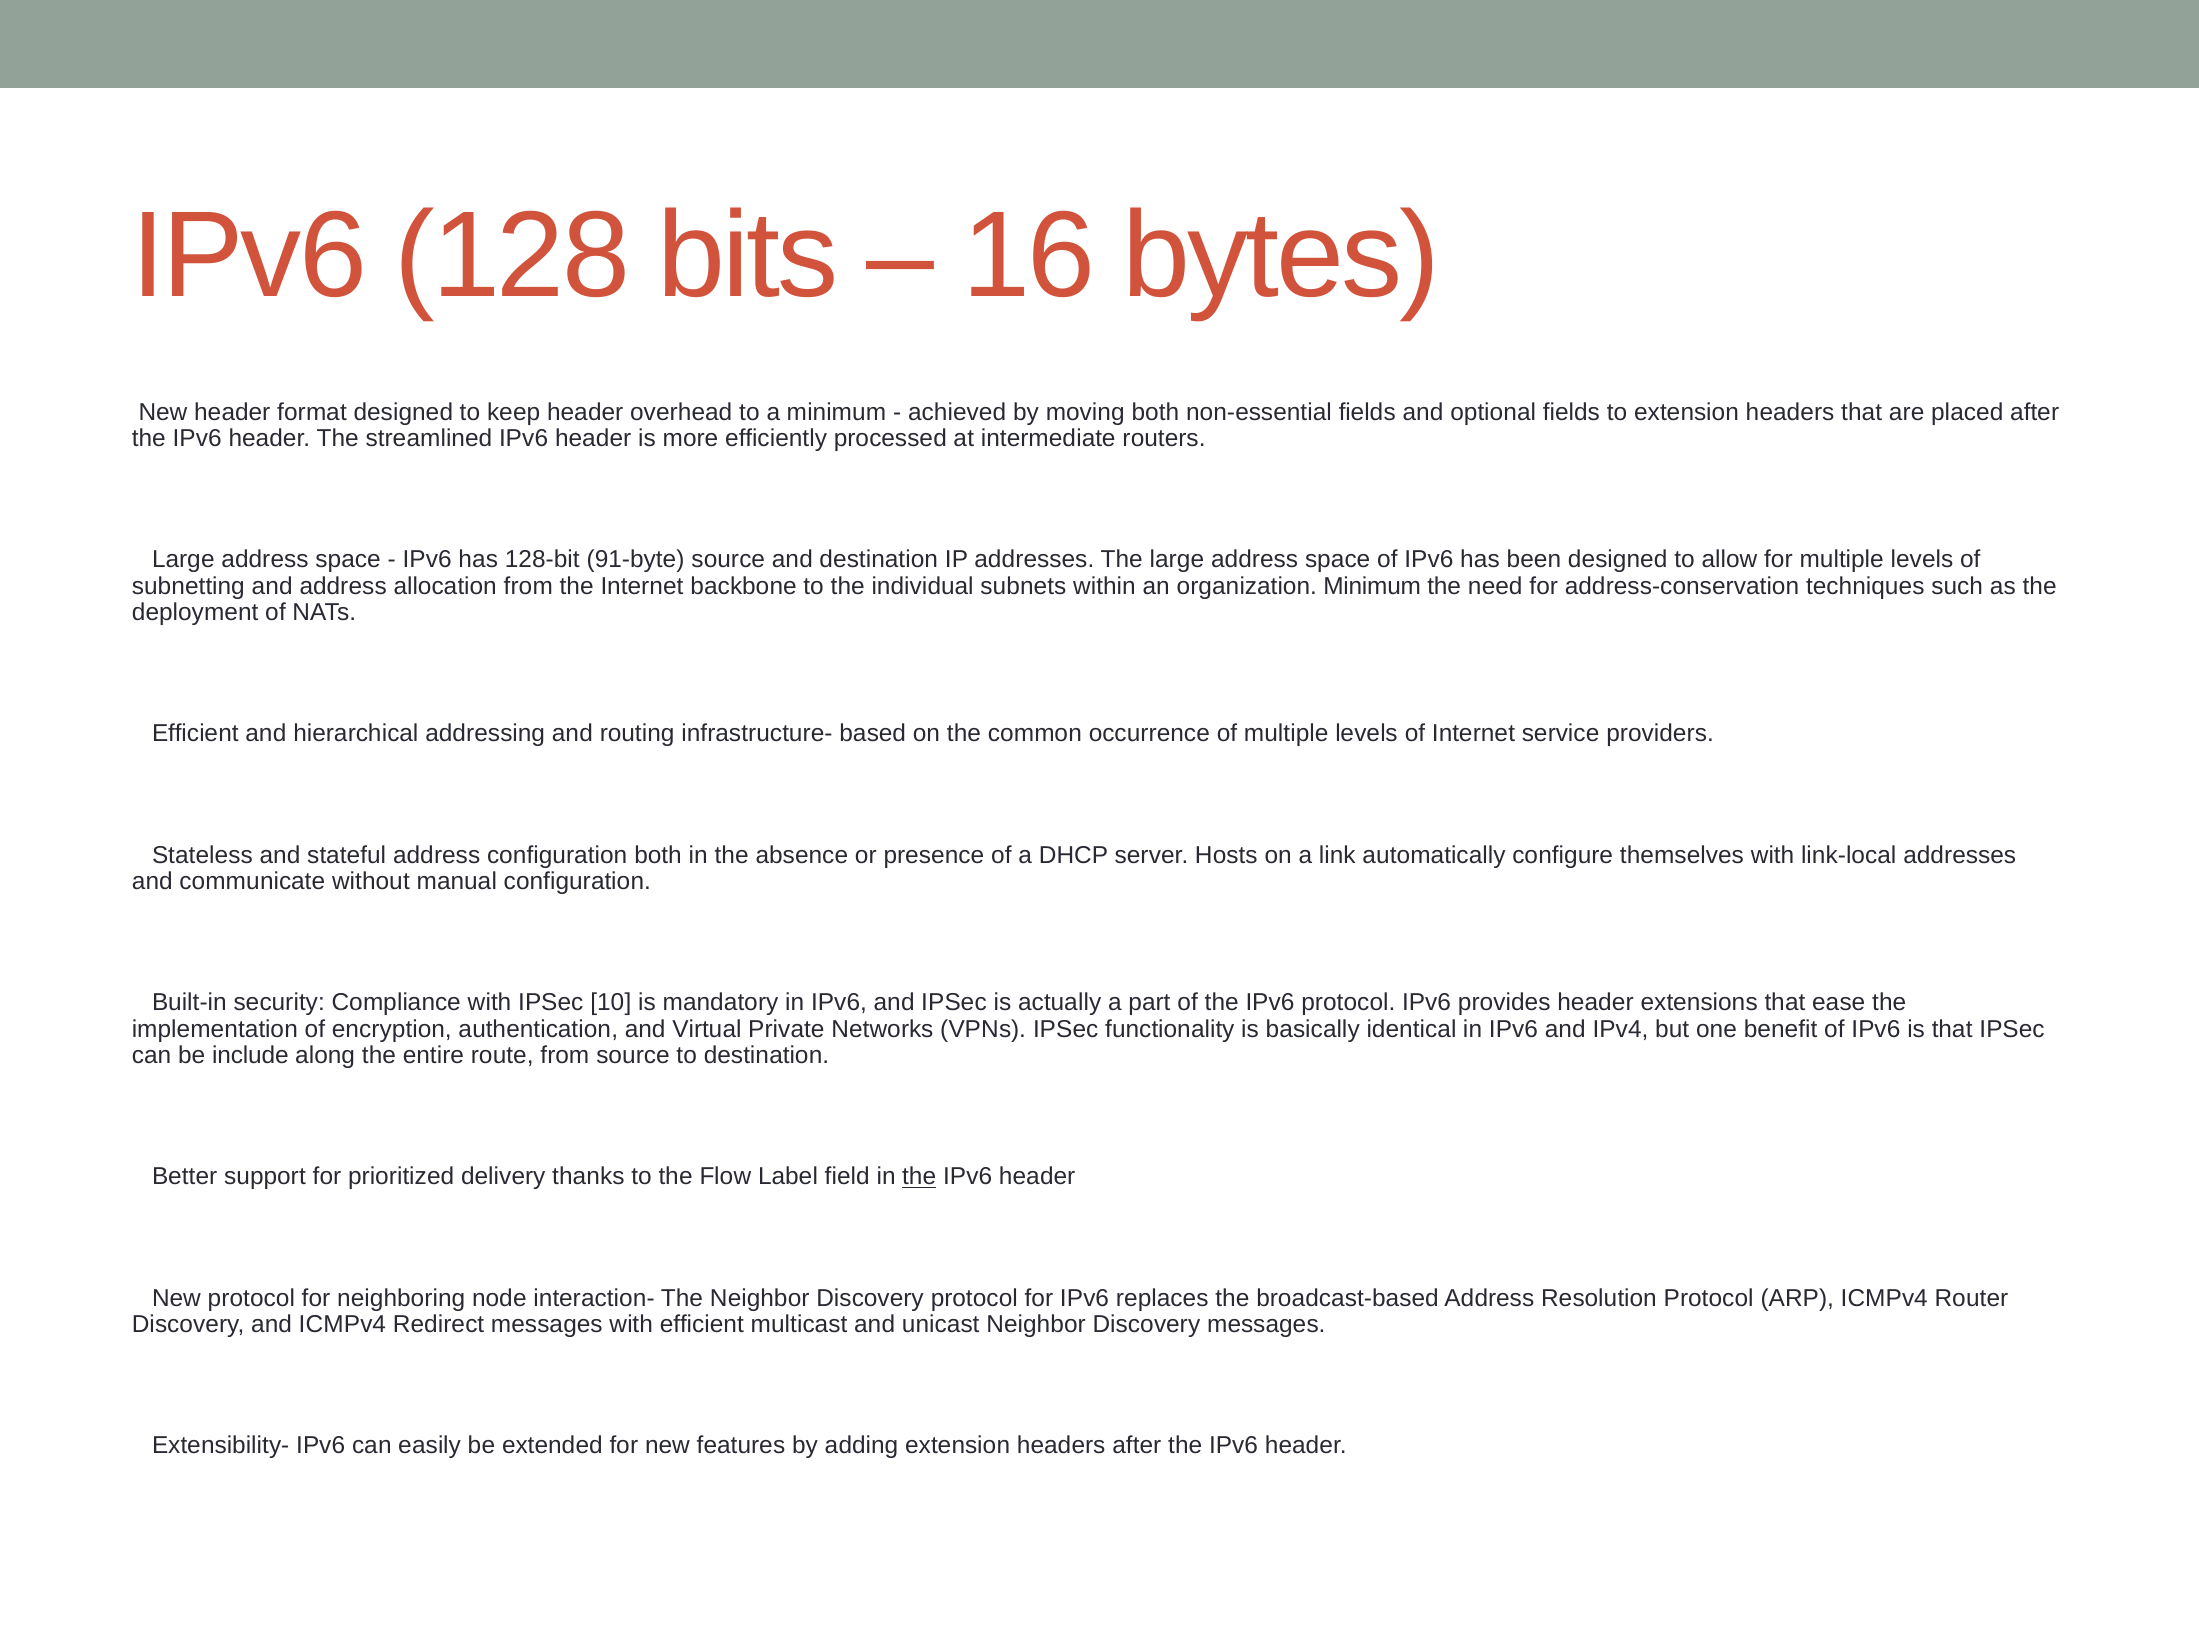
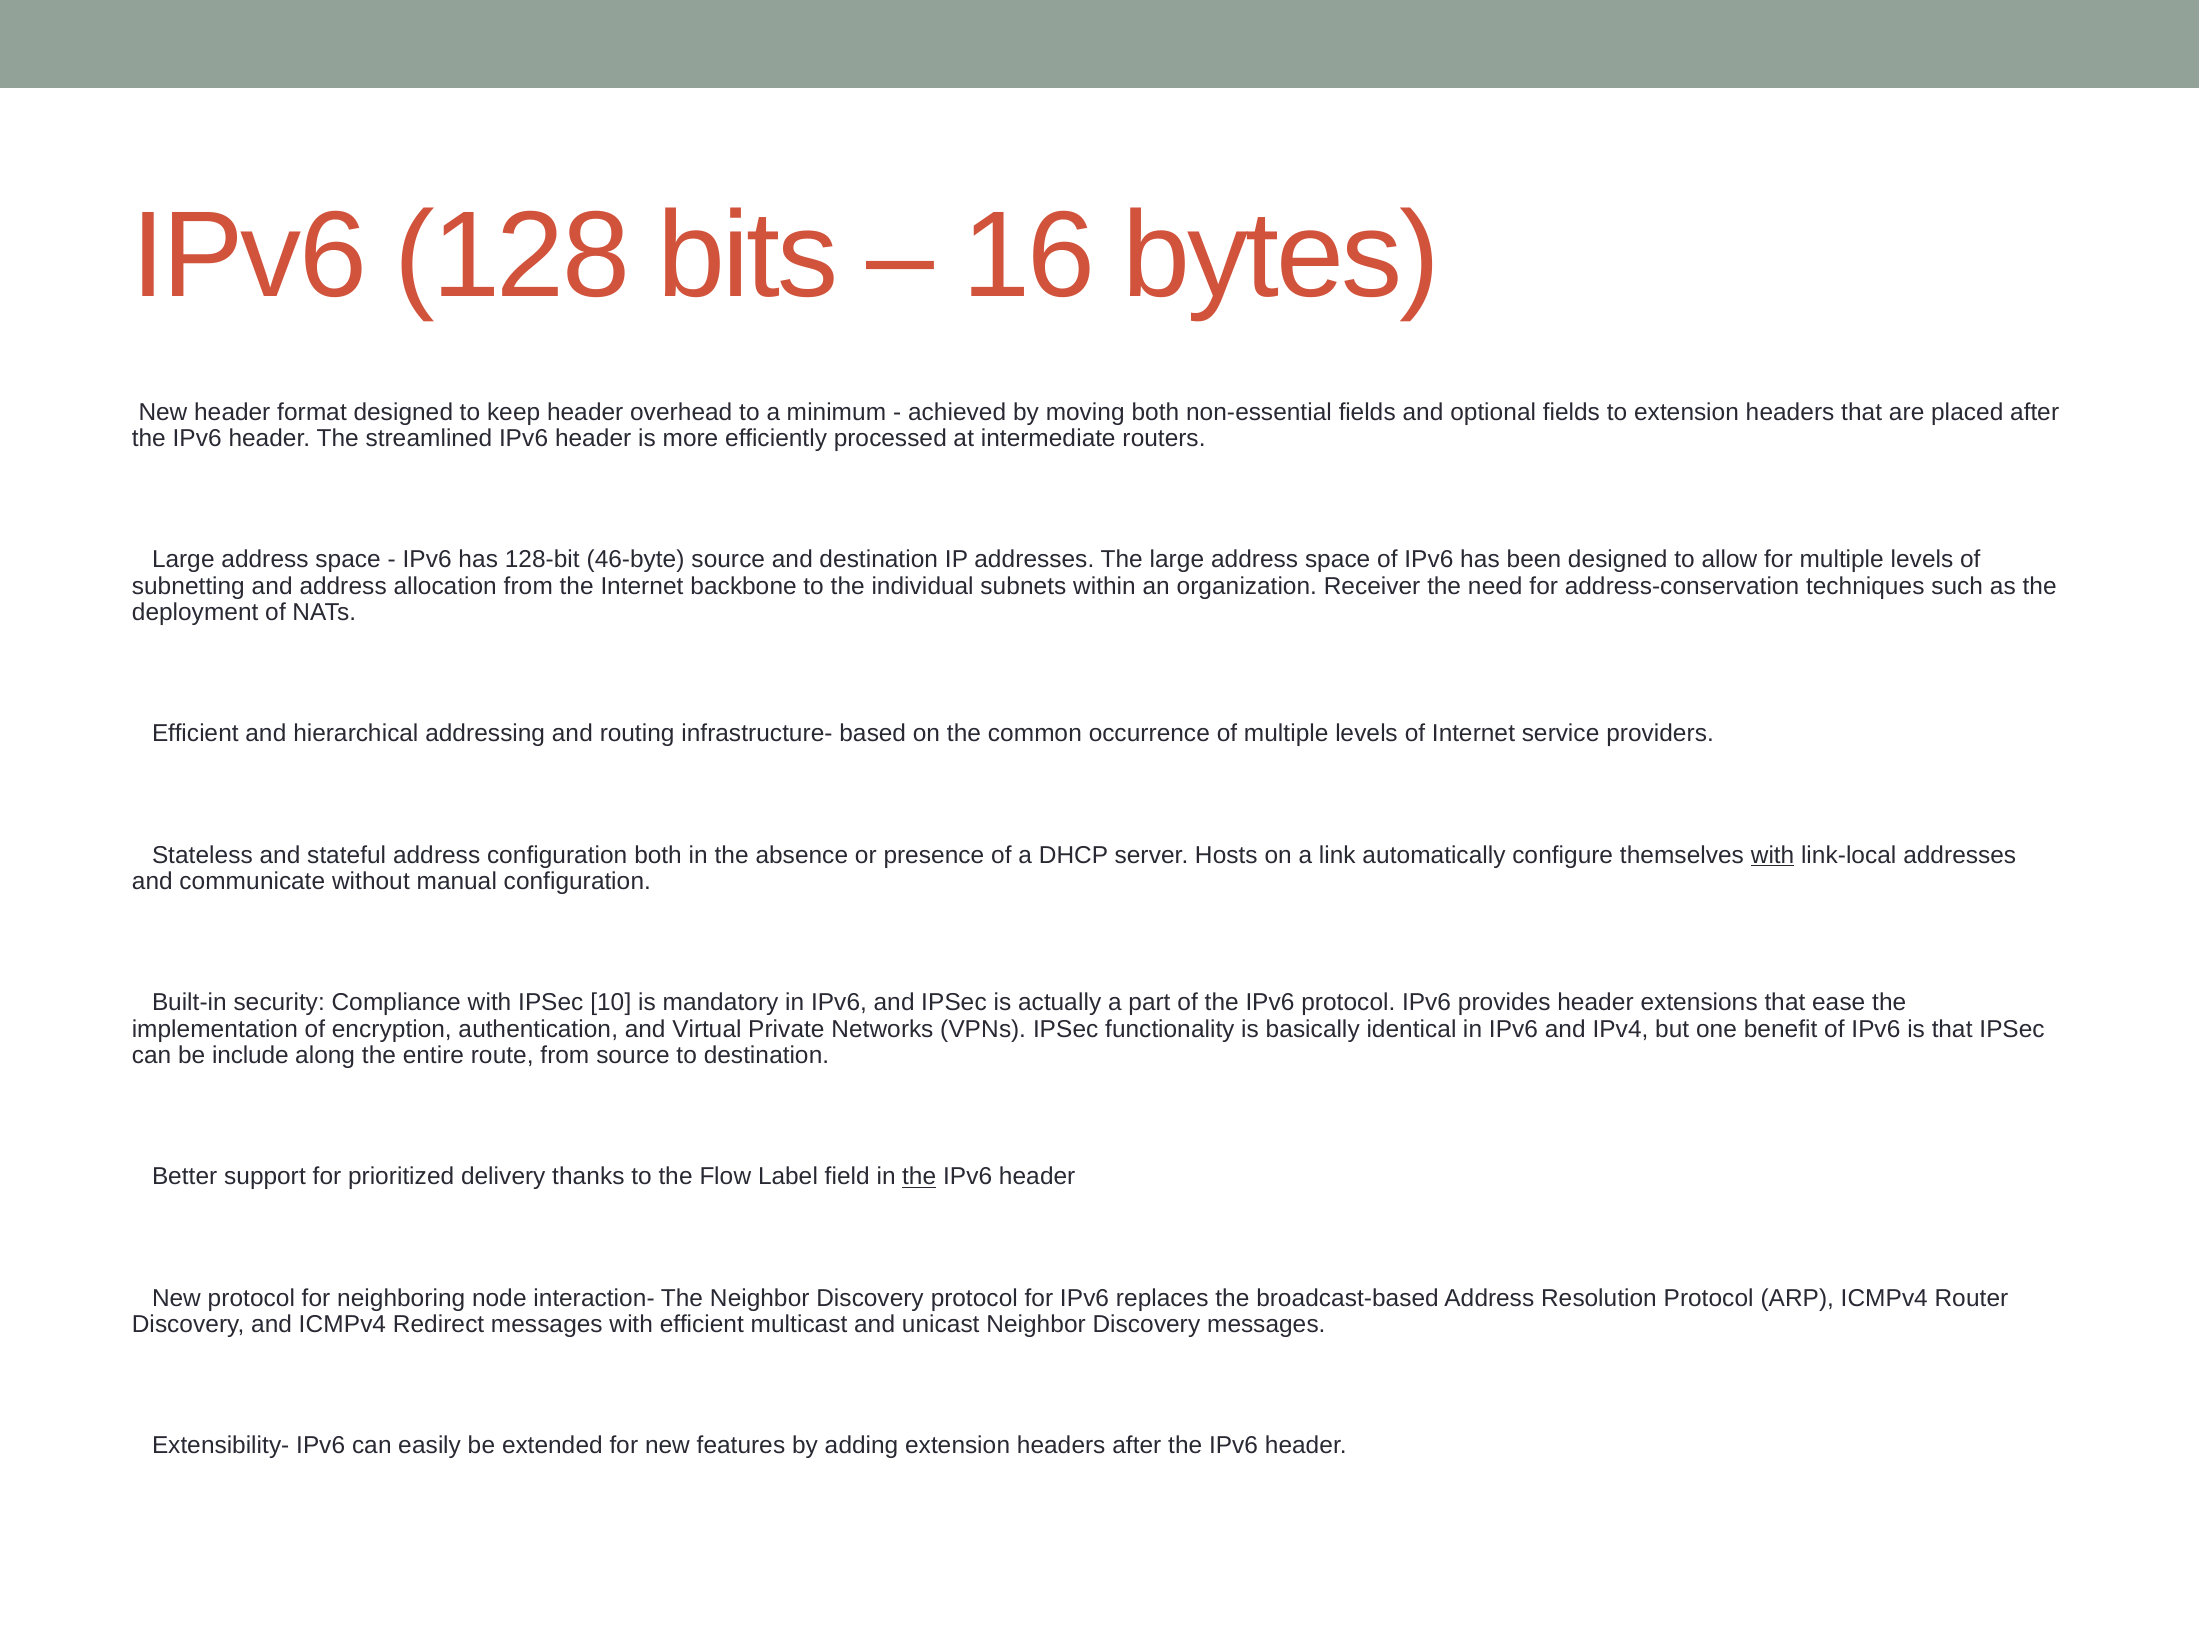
91-byte: 91-byte -> 46-byte (636, 560)
organization Minimum: Minimum -> Receiver (1372, 586)
with underline: none -> present (1773, 855)
